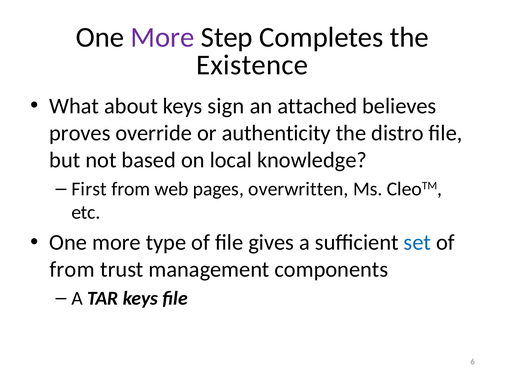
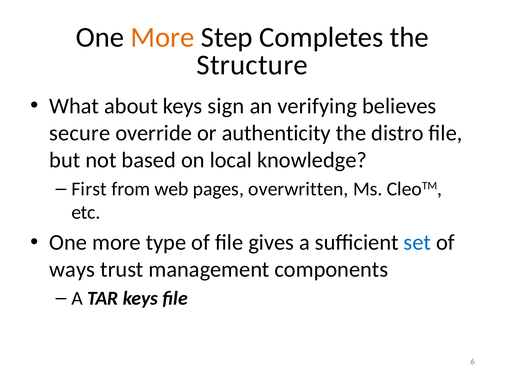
More colour: purple -> orange (162, 37)
Existence: Existence -> Structure (252, 65)
attached: attached -> verifying (317, 106)
proves: proves -> secure (80, 133)
from: from -> ways (72, 269)
